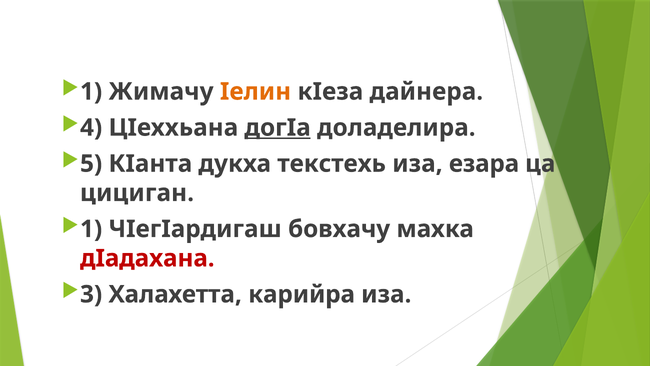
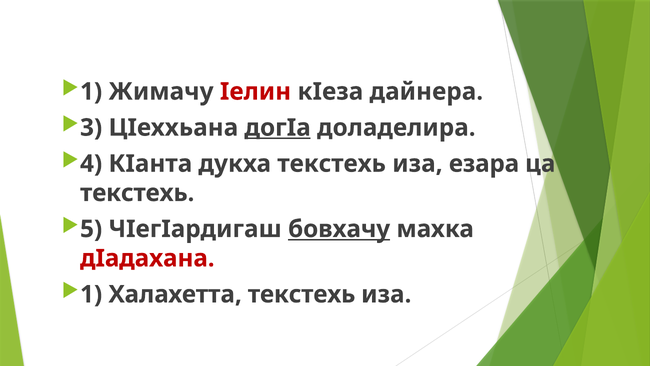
Iелин colour: orange -> red (256, 92)
4: 4 -> 3 (91, 128)
5: 5 -> 4 (91, 164)
цициган: цициган -> текстехь (137, 193)
1: 1 -> 5 (91, 229)
бовхачу underline: none -> present (339, 229)
3: 3 -> 1 (91, 294)
Халахетта карийра: карийра -> текстехь (302, 294)
